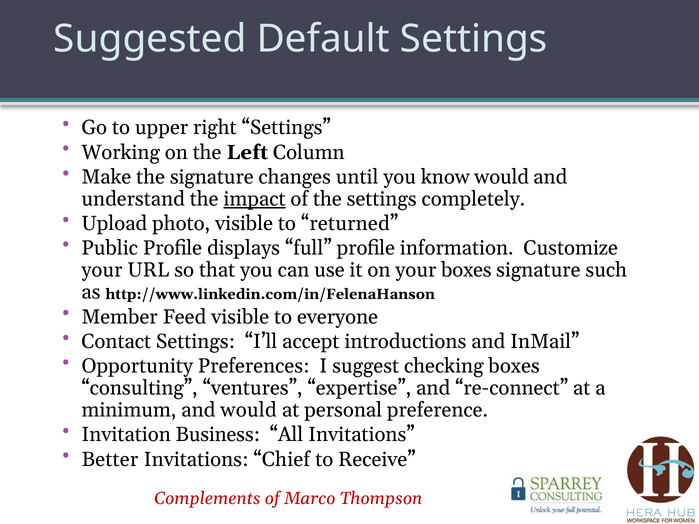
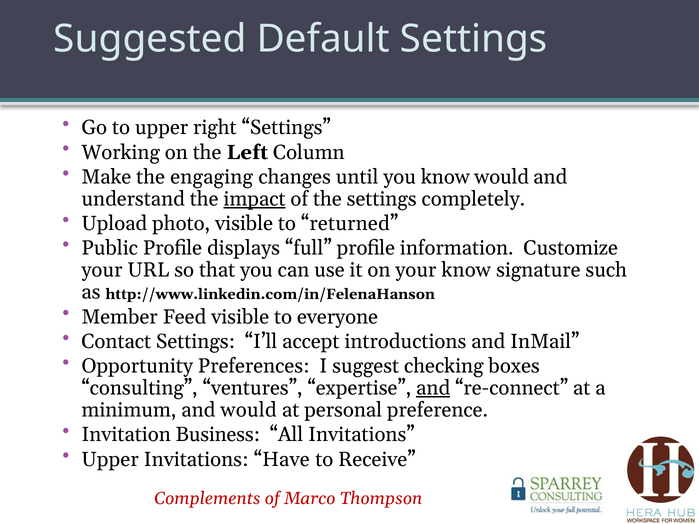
the signature: signature -> engaging (212, 177)
your boxes: boxes -> know (466, 270)
and underline: none -> present (433, 388)
Better: Better -> Upper (110, 460)
Chief: Chief -> Have (282, 460)
